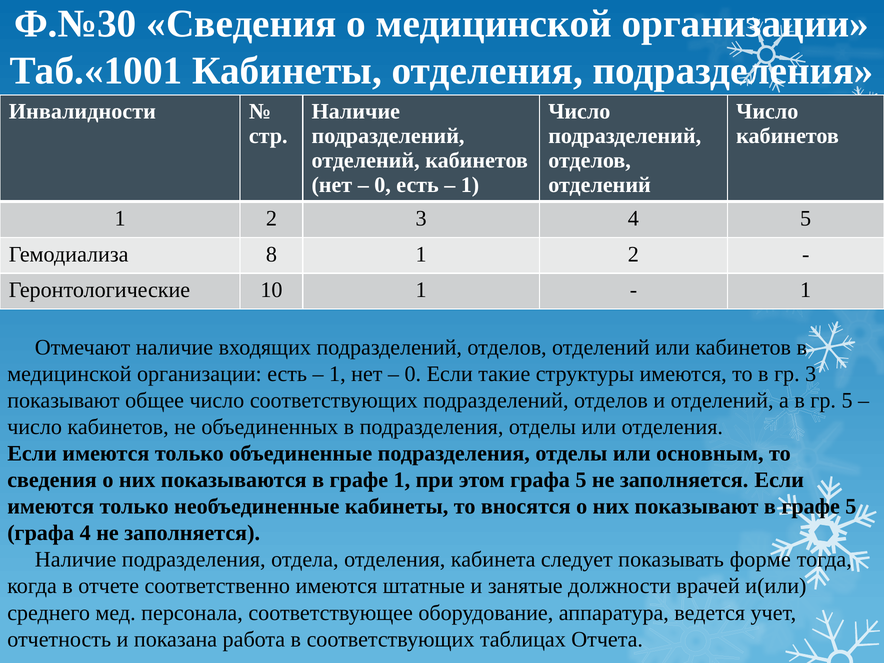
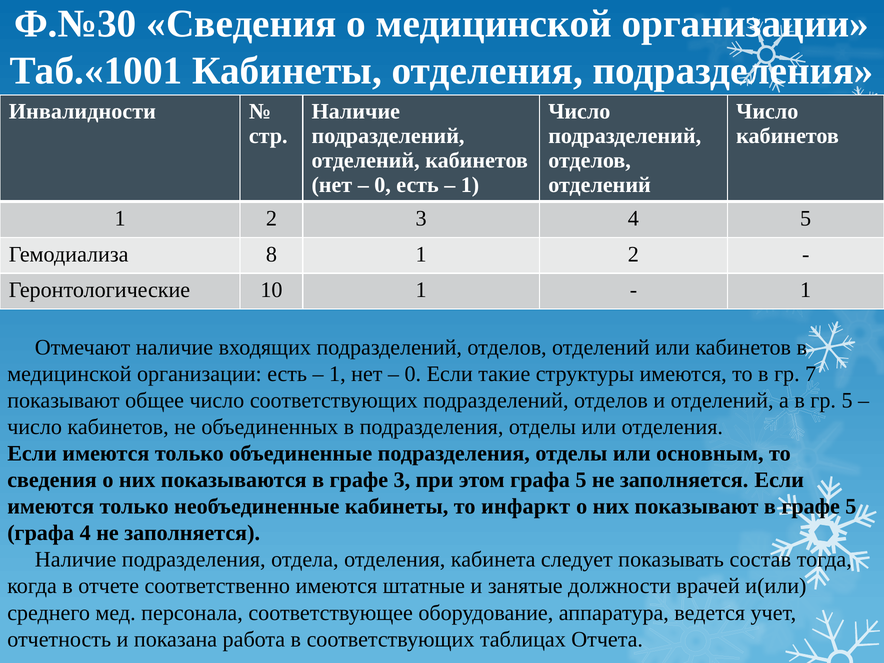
гр 3: 3 -> 7 (811, 374)
графе 1: 1 -> 3 (402, 480)
вносятся: вносятся -> инфаркт (526, 507)
форме: форме -> состав (760, 560)
